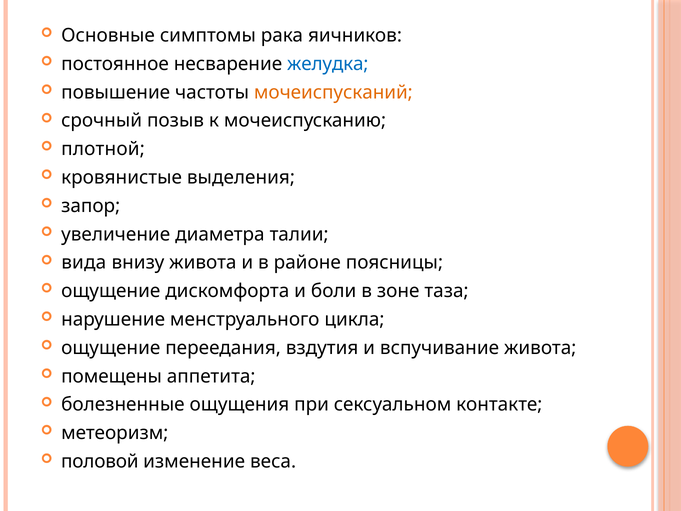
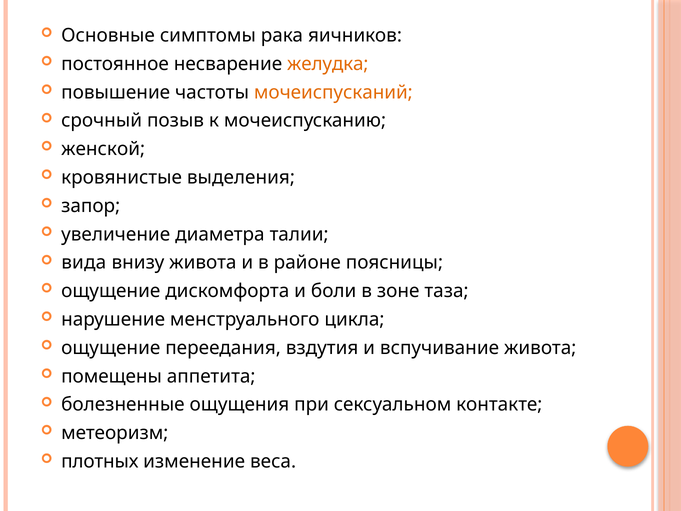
желудка colour: blue -> orange (328, 64)
плотной: плотной -> женской (103, 149)
половой: половой -> плотных (100, 461)
